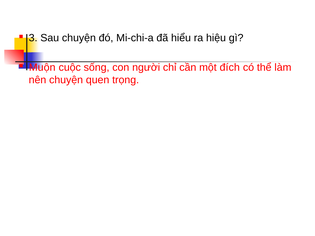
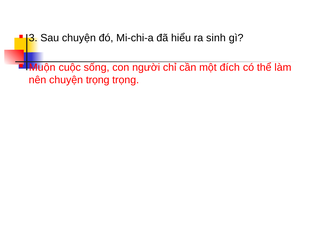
hiệu: hiệu -> sinh (216, 38)
chuyện quen: quen -> trọng (98, 80)
